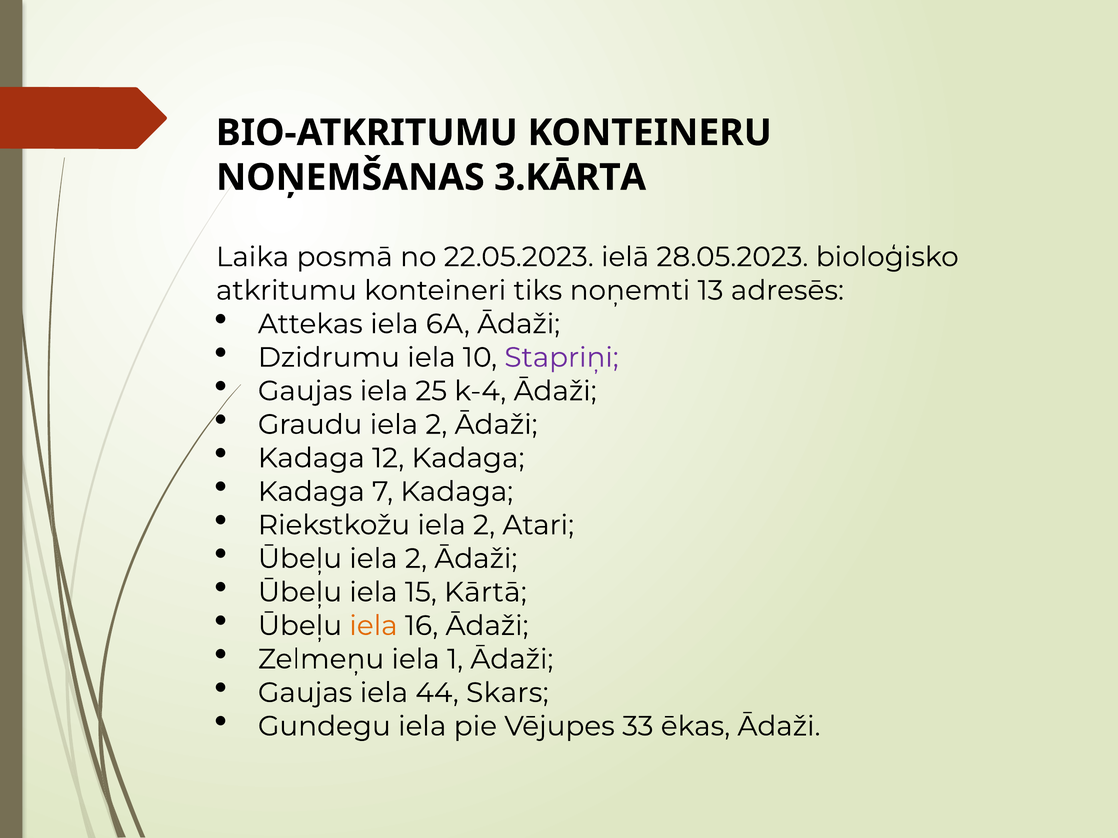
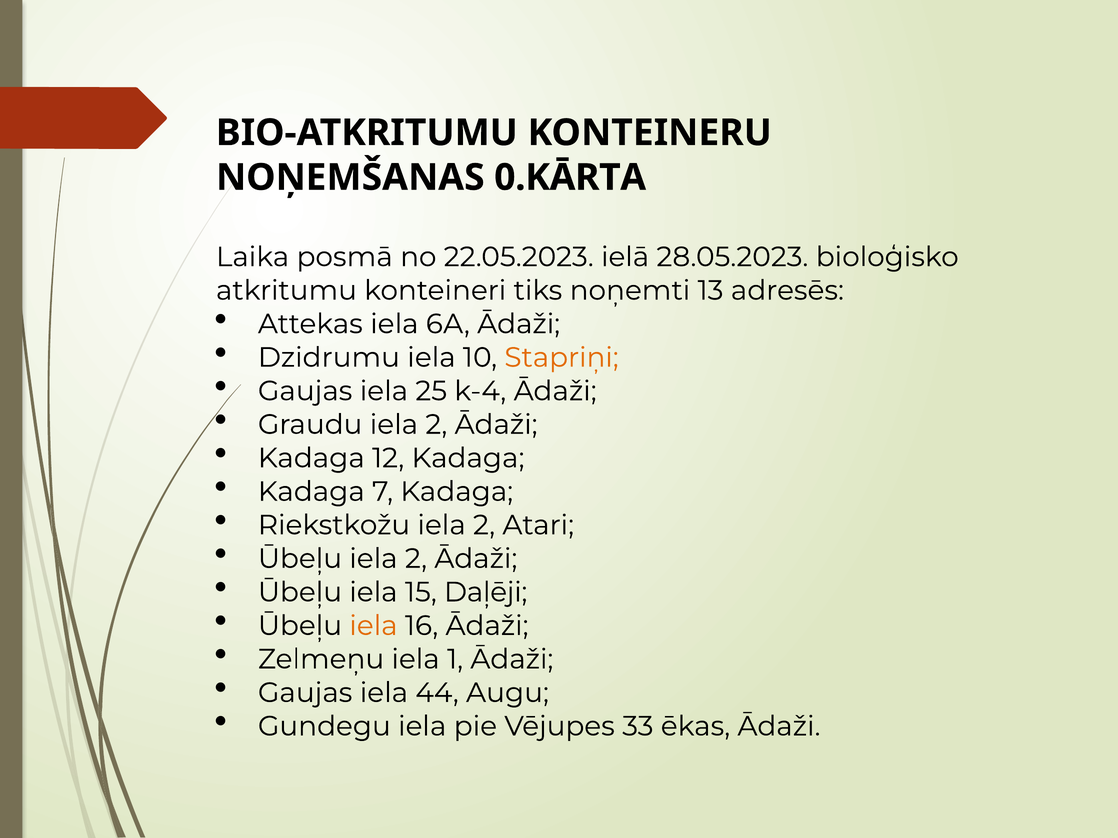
3.KĀRTA: 3.KĀRTA -> 0.KĀRTA (570, 178)
Stapriņi colour: purple -> orange (562, 358)
Kārtā: Kārtā -> Daļēji (486, 593)
Skars: Skars -> Augu (507, 693)
